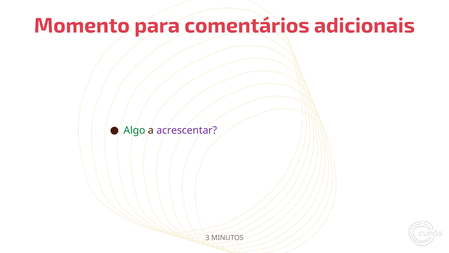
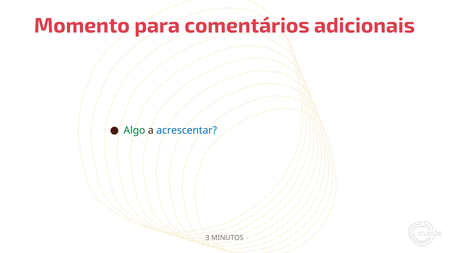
acrescentar colour: purple -> blue (187, 130)
